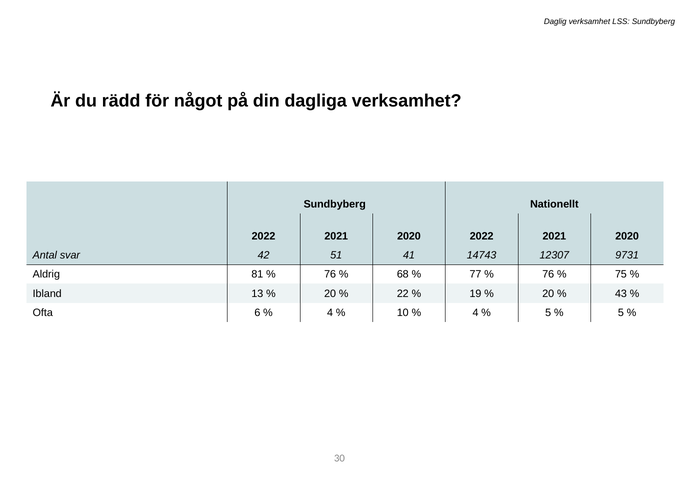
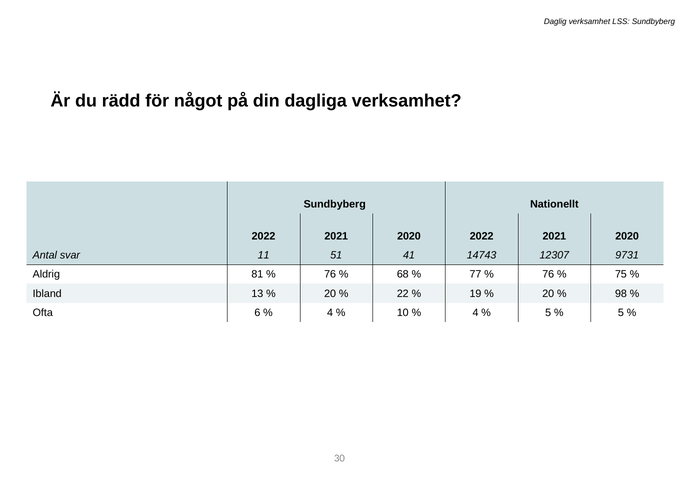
42: 42 -> 11 (264, 255)
43: 43 -> 98 (621, 293)
